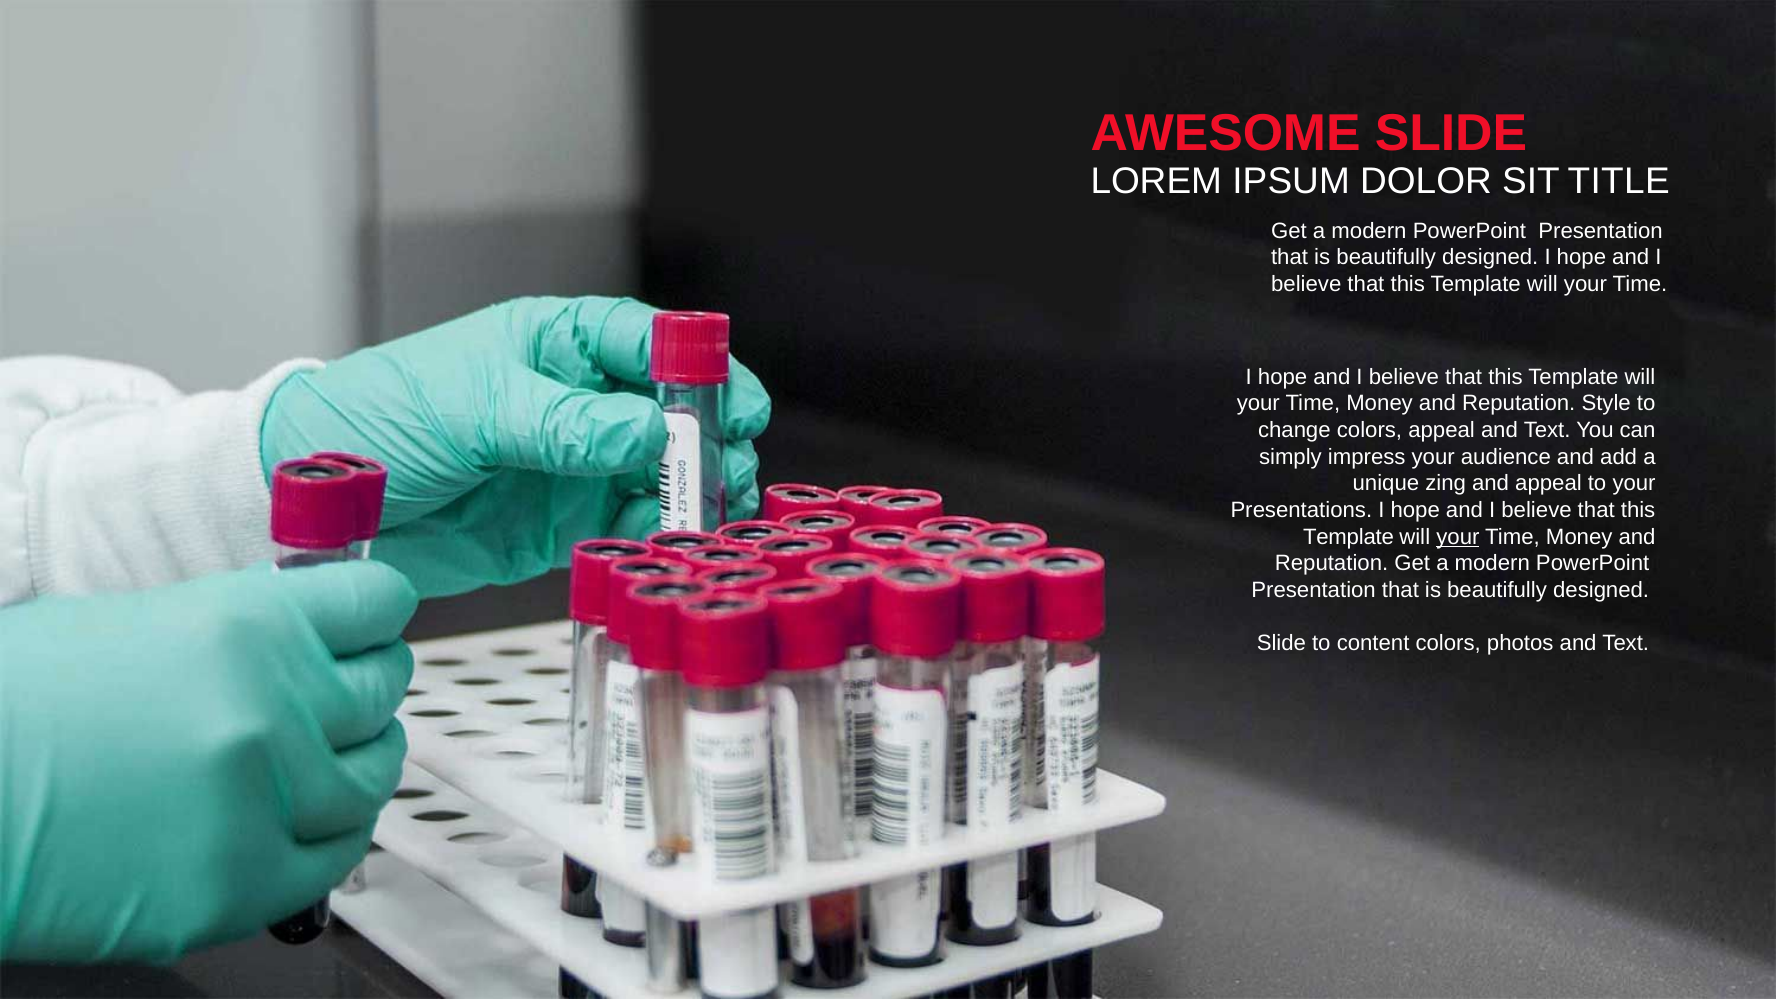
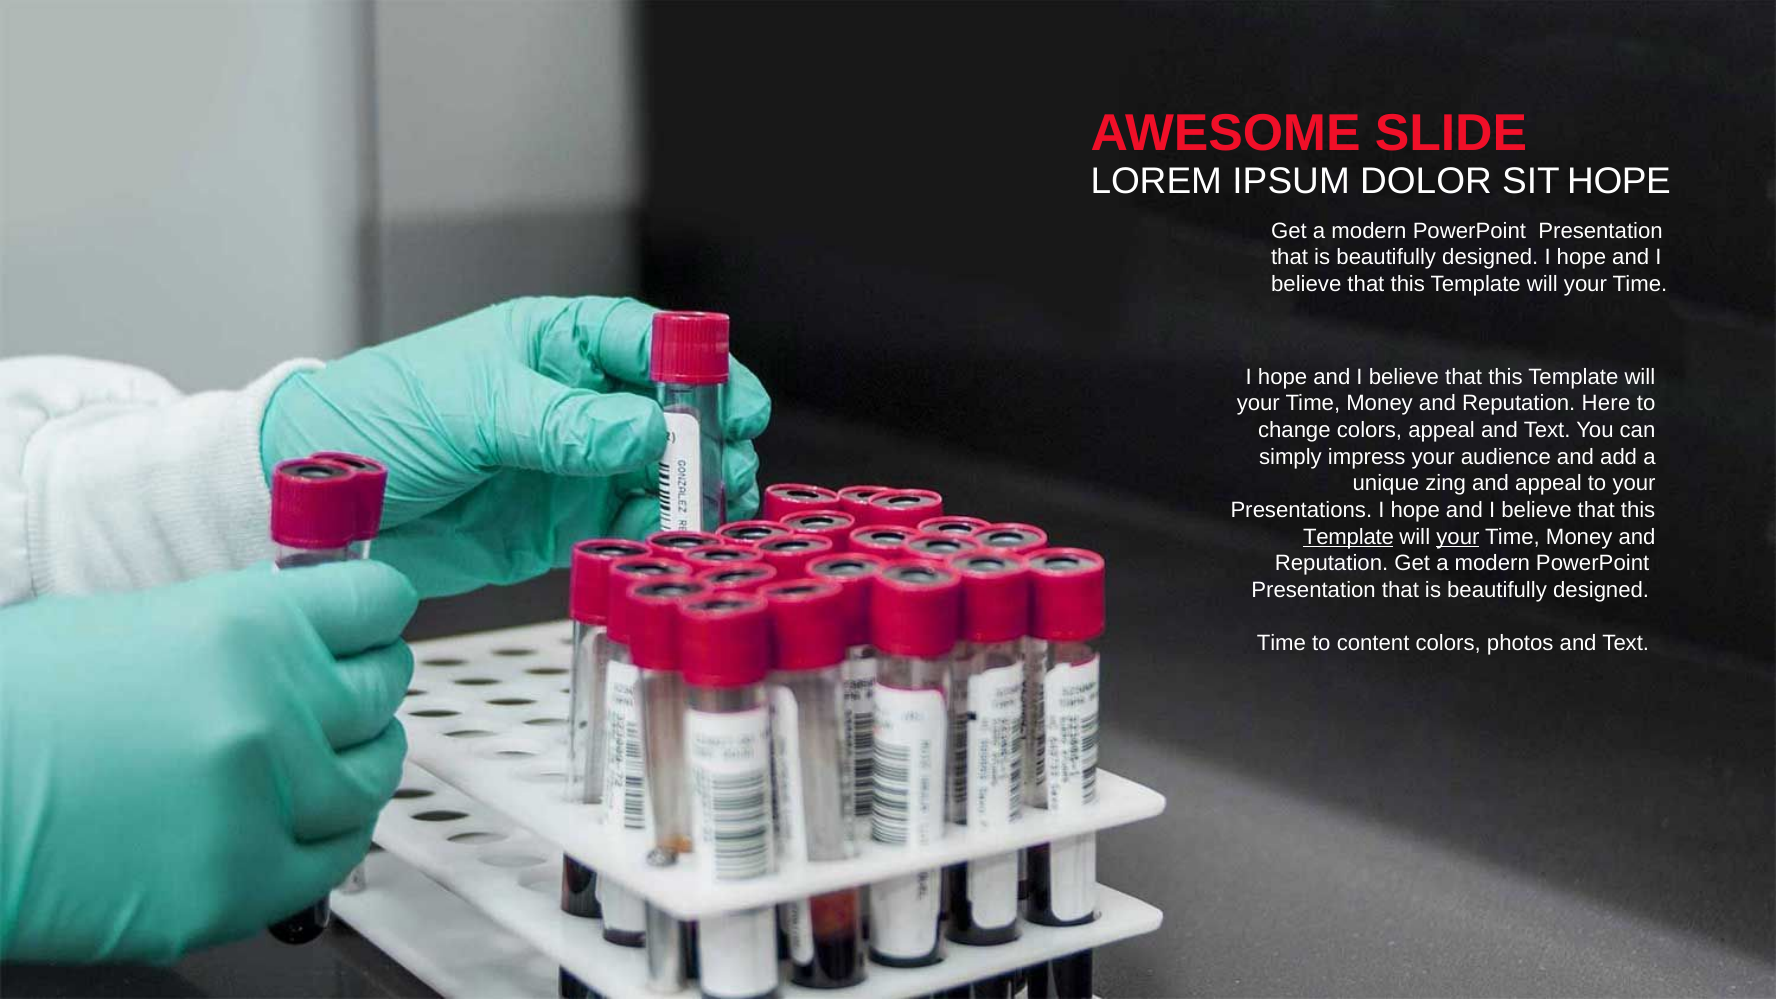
SIT TITLE: TITLE -> HOPE (1619, 182)
Style: Style -> Here (1606, 403)
Template underline: none -> present (1348, 537)
Slide: Slide -> Time (1281, 643)
